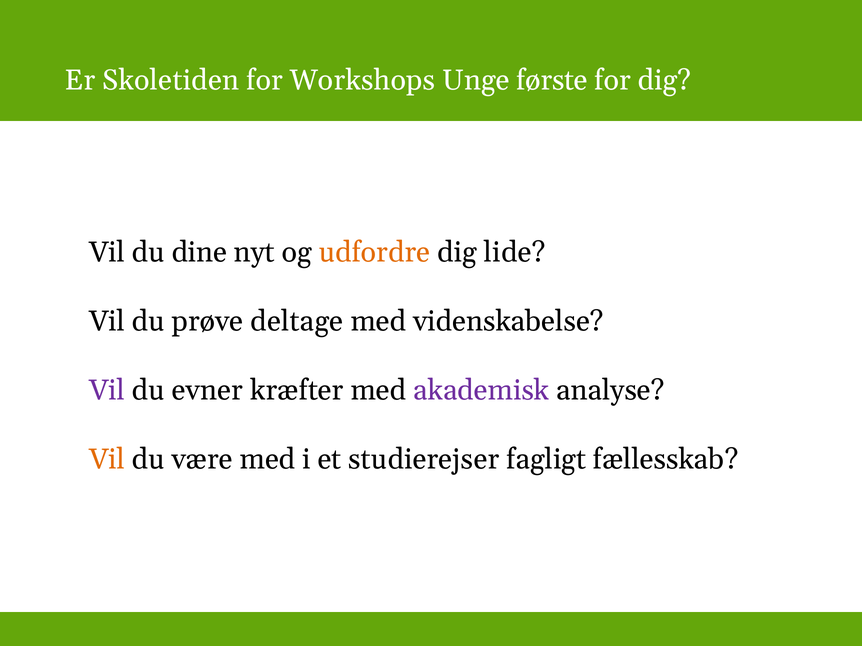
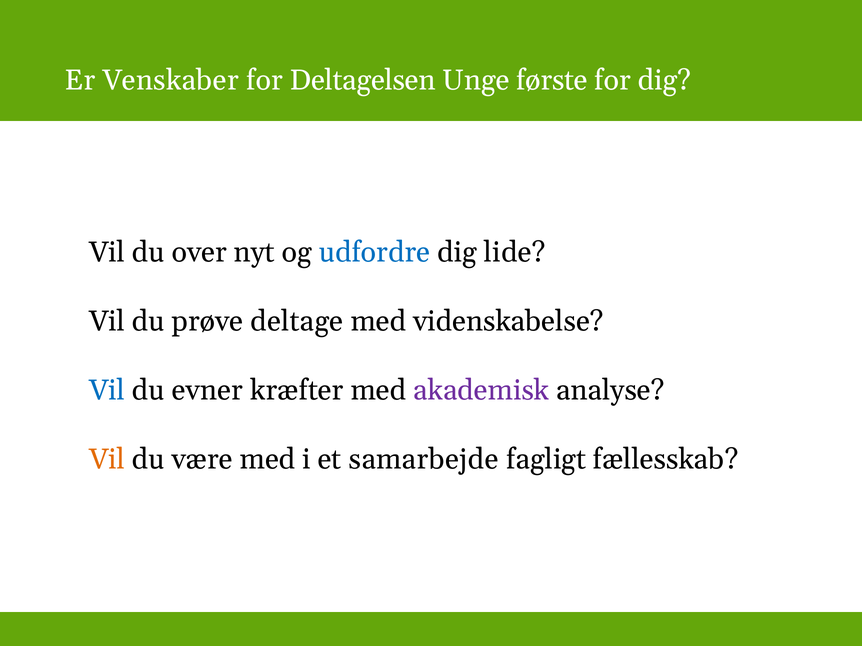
Skoletiden: Skoletiden -> Venskaber (171, 80)
Workshops: Workshops -> Deltagelsen (363, 80)
dine: dine -> over (199, 253)
udfordre colour: orange -> blue (374, 253)
Vil colour: purple -> blue (107, 391)
studierejser: studierejser -> samarbejde (424, 460)
